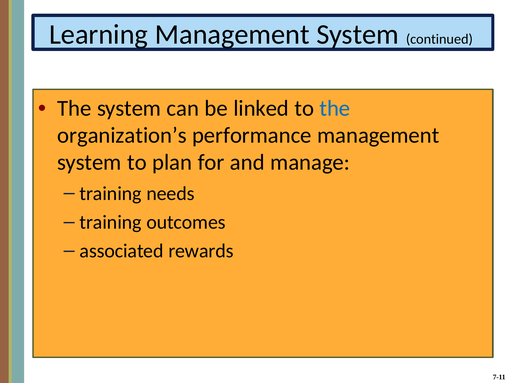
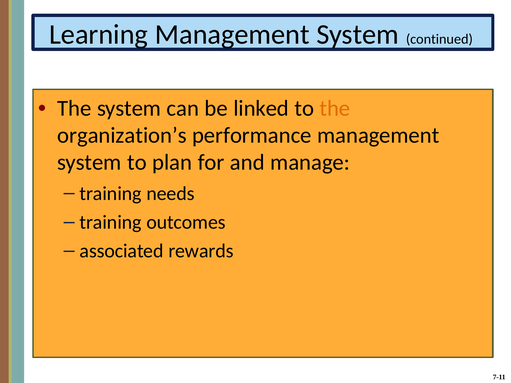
the colour: blue -> orange (335, 109)
